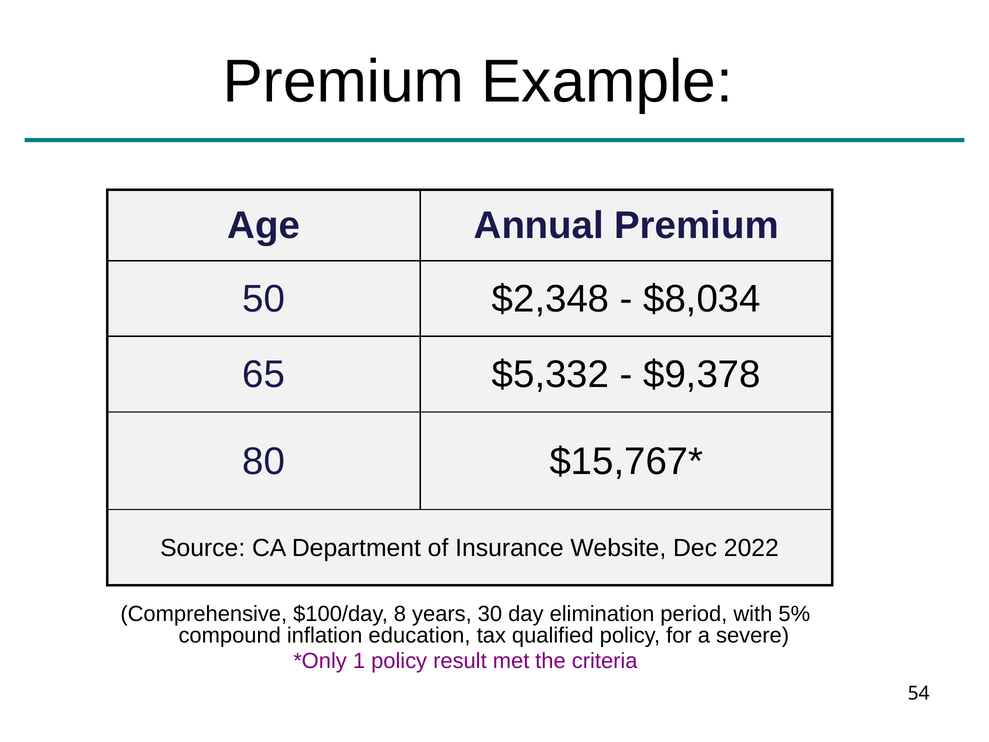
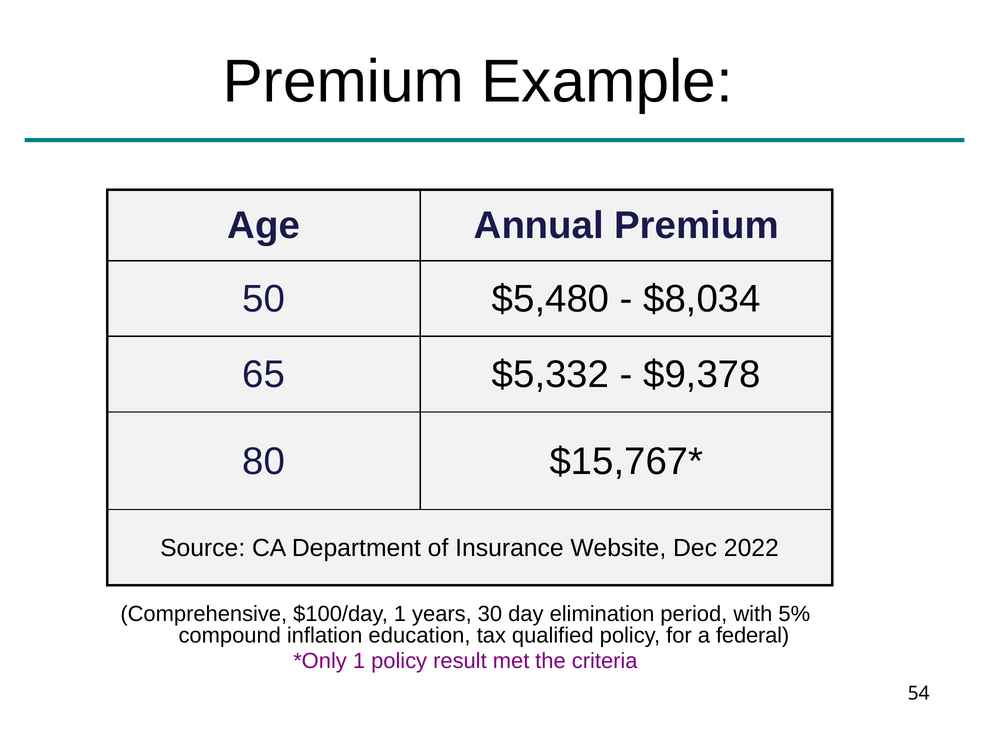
$2,348: $2,348 -> $5,480 (551, 299)
$100/day 8: 8 -> 1 (400, 614)
severe: severe -> federal (753, 635)
